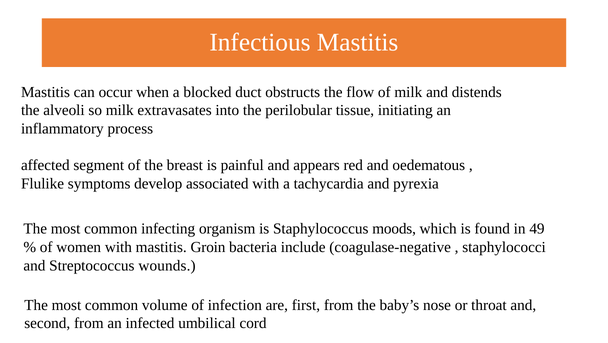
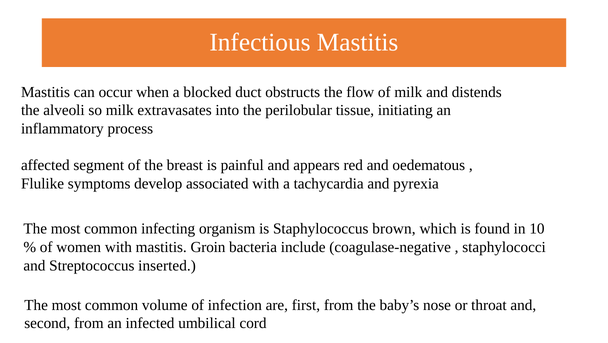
moods: moods -> brown (394, 228)
49: 49 -> 10 (537, 228)
wounds: wounds -> inserted (167, 265)
